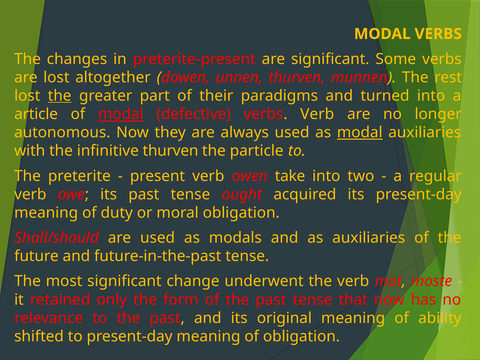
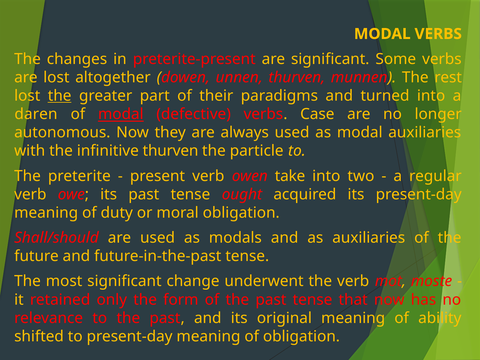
article: article -> daren (36, 114)
verbs Verb: Verb -> Case (317, 114)
modal underline: present -> none (360, 133)
